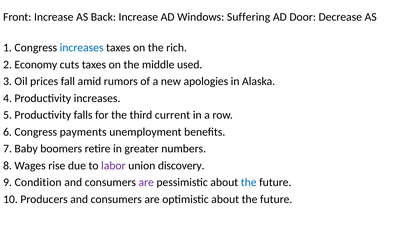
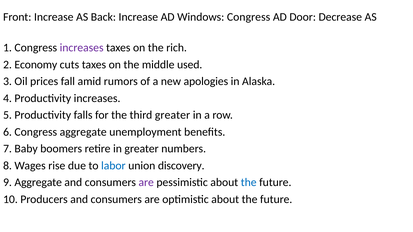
Windows Suffering: Suffering -> Congress (249, 17)
increases colour: blue -> purple (82, 48)
third current: current -> greater (173, 115)
Congress payments: payments -> aggregate (83, 132)
labor colour: purple -> blue (113, 166)
9 Condition: Condition -> Aggregate (38, 183)
